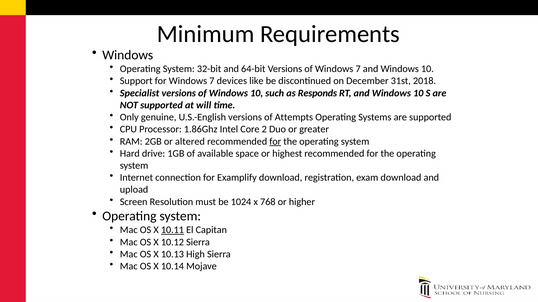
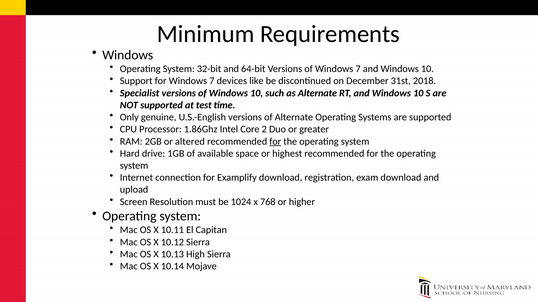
as Responds: Responds -> Alternate (317, 93)
will: will -> test (204, 105)
of Attempts: Attempts -> Alternate (294, 117)
10.11 underline: present -> none (172, 230)
